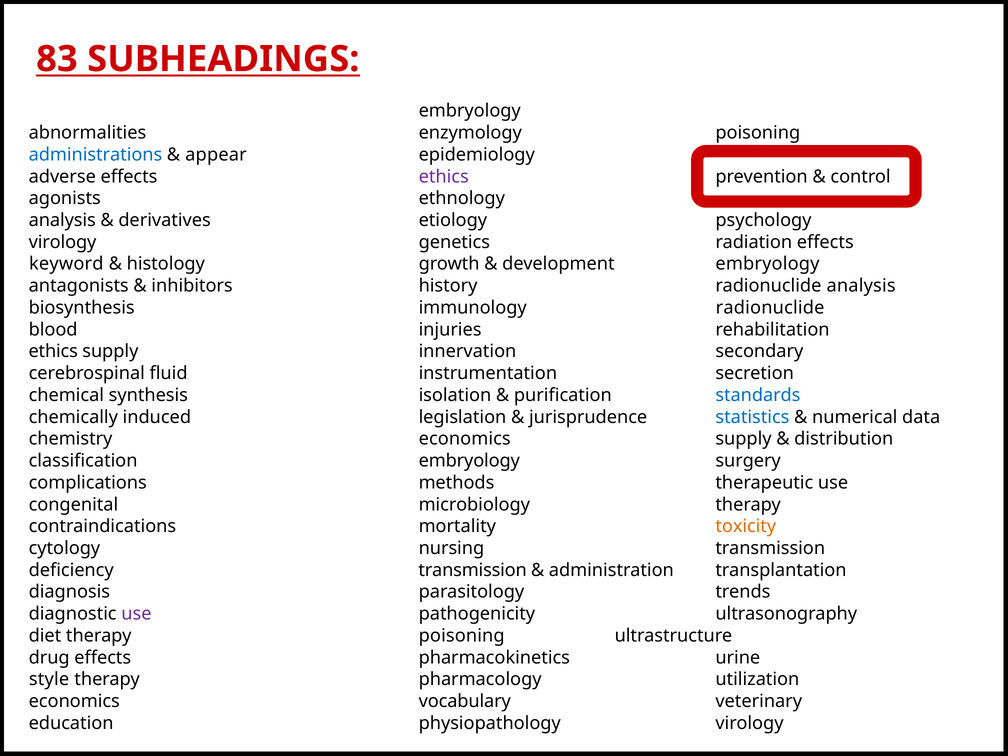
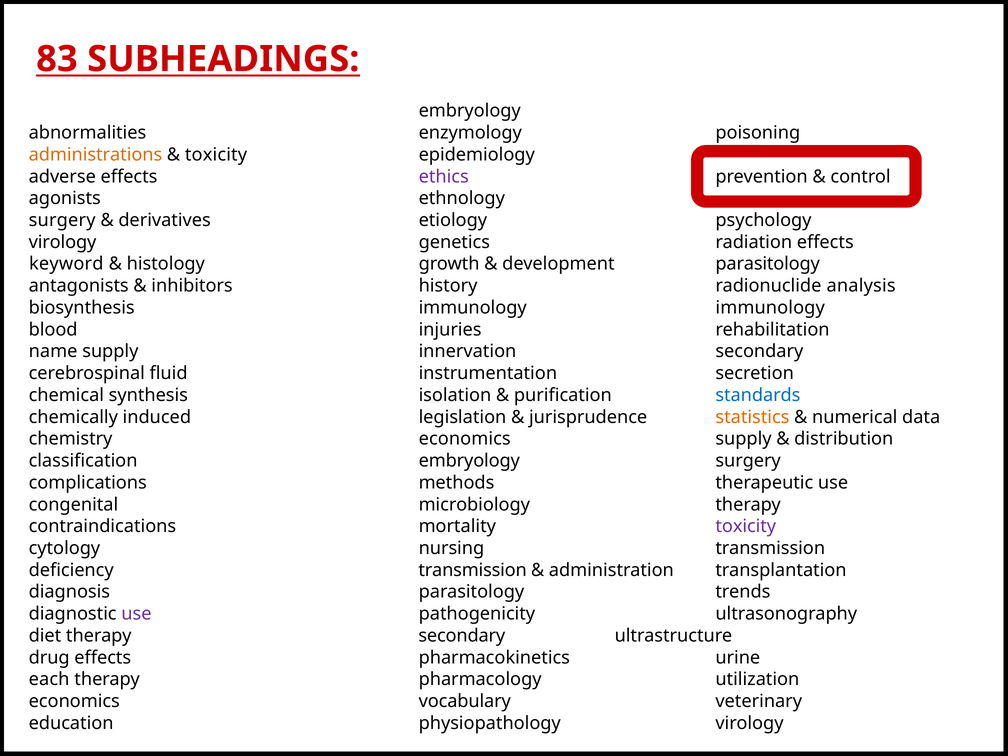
administrations colour: blue -> orange (95, 155)
appear: appear -> toxicity (216, 155)
analysis: analysis -> surgery (62, 220)
development embryology: embryology -> parasitology (768, 264)
immunology radionuclide: radionuclide -> immunology (770, 308)
ethics: ethics -> name (53, 351)
statistics colour: blue -> orange (752, 417)
toxicity colour: orange -> purple (746, 526)
therapy poisoning: poisoning -> secondary (462, 636)
style: style -> each (49, 679)
